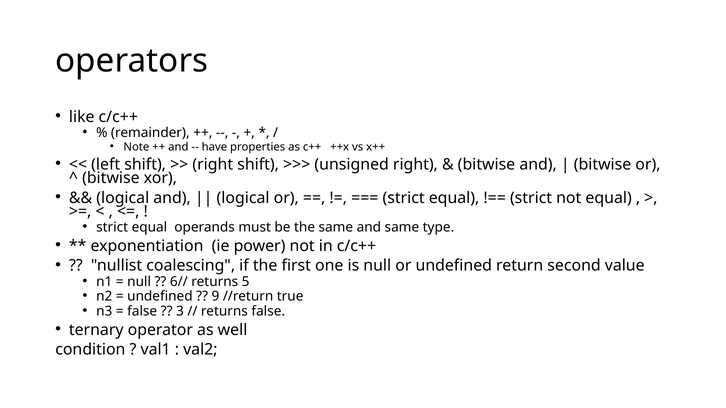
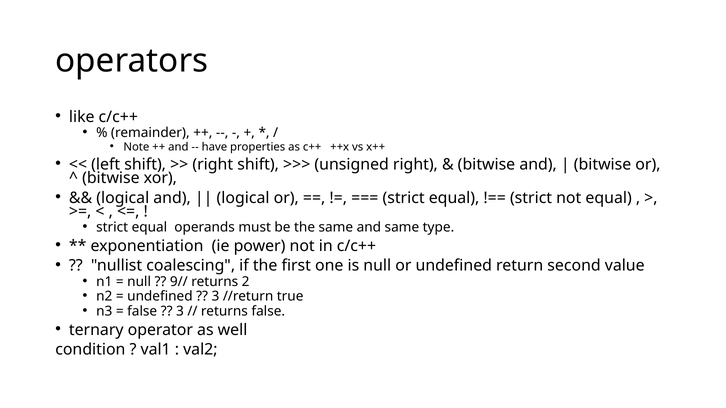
6//: 6// -> 9// (179, 282)
5: 5 -> 2 (246, 282)
9: 9 -> 3 (215, 297)
